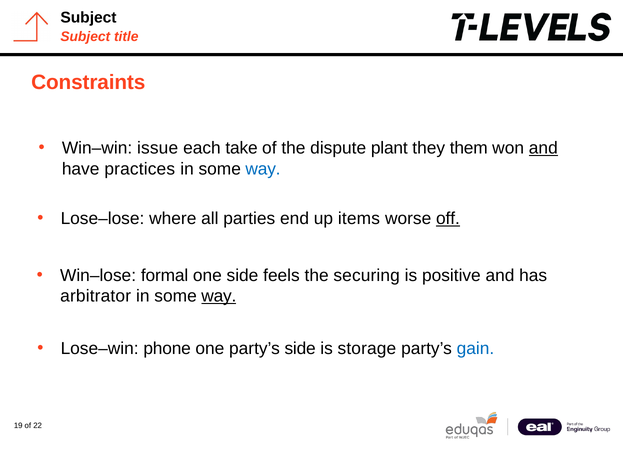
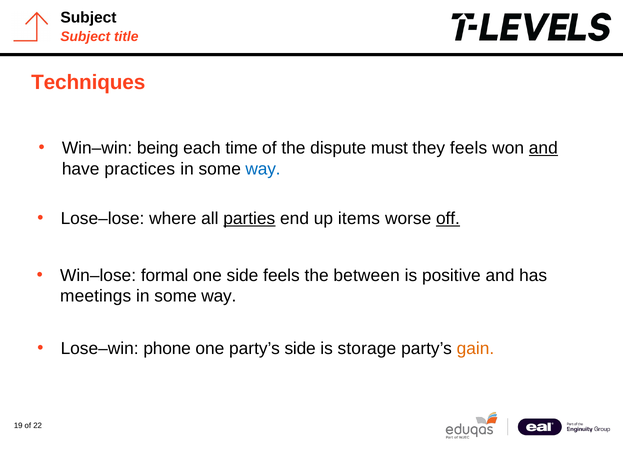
Constraints: Constraints -> Techniques (88, 83)
issue: issue -> being (158, 148)
take: take -> time (242, 148)
plant: plant -> must (389, 148)
they them: them -> feels (469, 148)
parties underline: none -> present (249, 219)
securing: securing -> between (367, 275)
arbitrator: arbitrator -> meetings (96, 296)
way underline: present -> none (219, 296)
gain colour: blue -> orange (475, 349)
